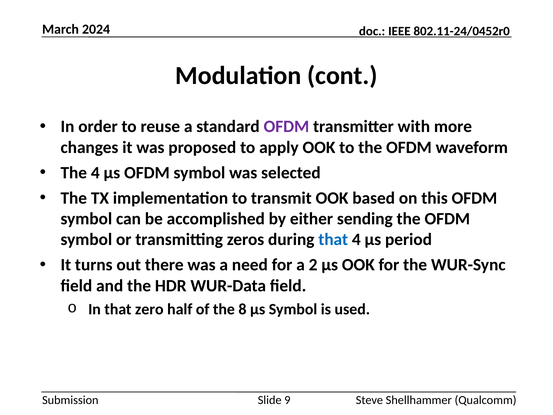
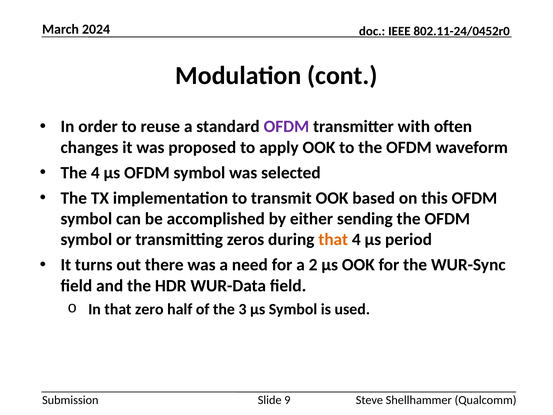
more: more -> often (453, 127)
that colour: blue -> orange (333, 239)
8: 8 -> 3 (242, 309)
